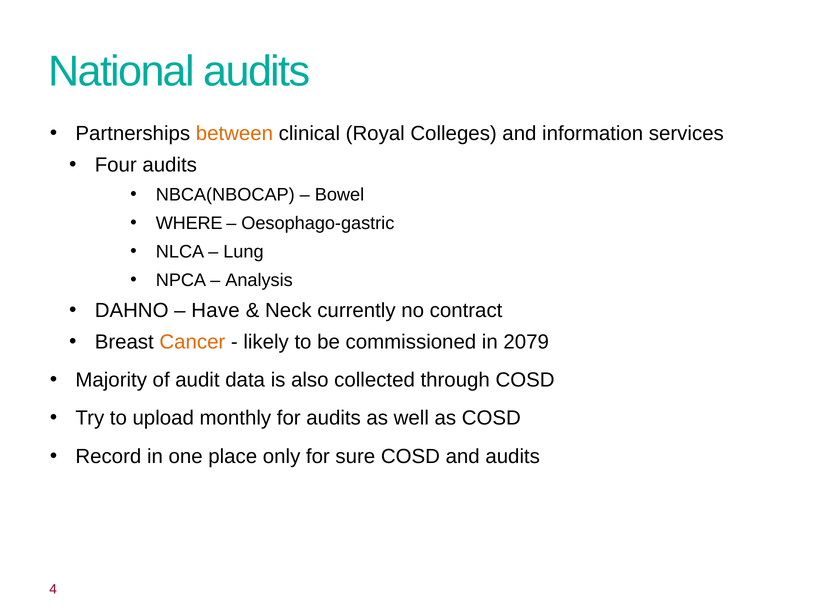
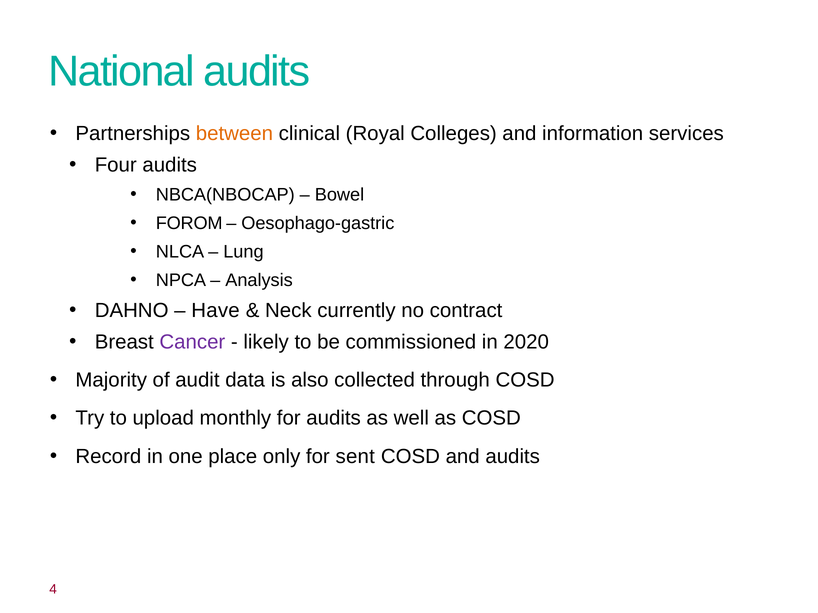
WHERE: WHERE -> FOROM (189, 223)
Cancer colour: orange -> purple (192, 342)
2079: 2079 -> 2020 (526, 342)
sure: sure -> sent (355, 457)
